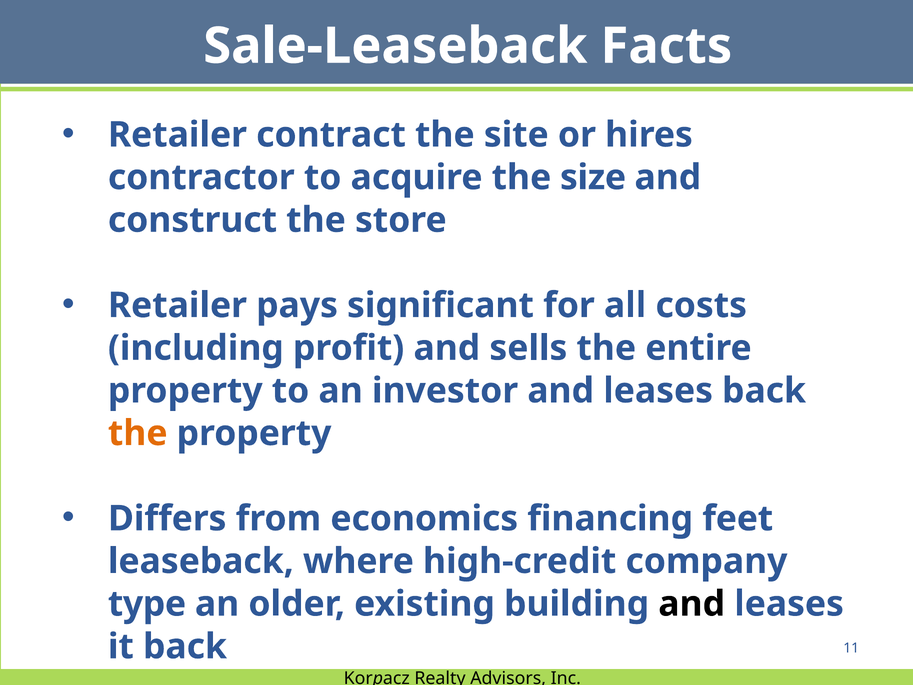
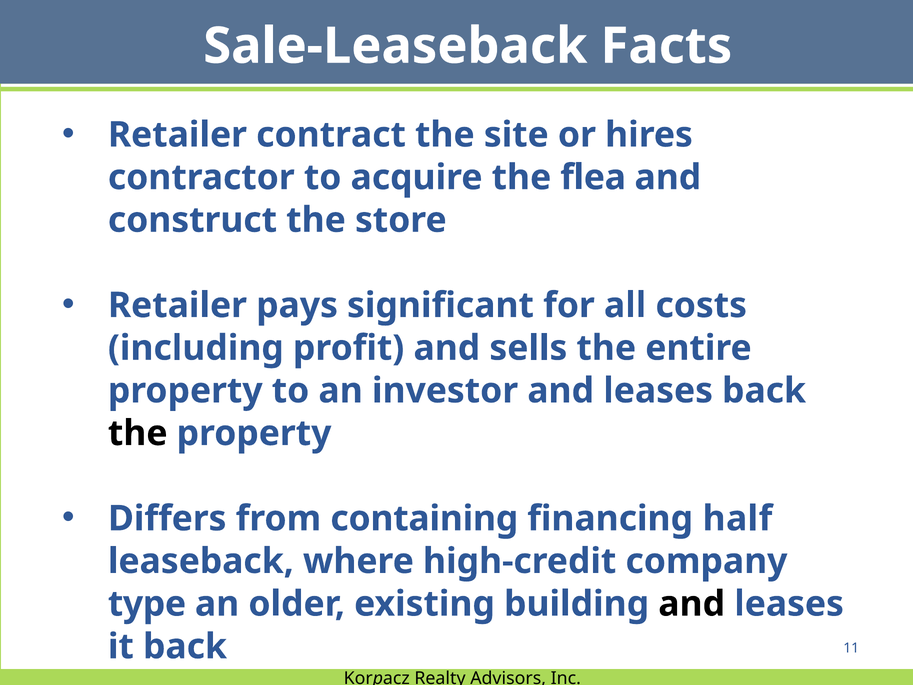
size: size -> flea (593, 177)
the colour: orange -> black (138, 433)
economics: economics -> containing (424, 518)
feet: feet -> half (737, 518)
